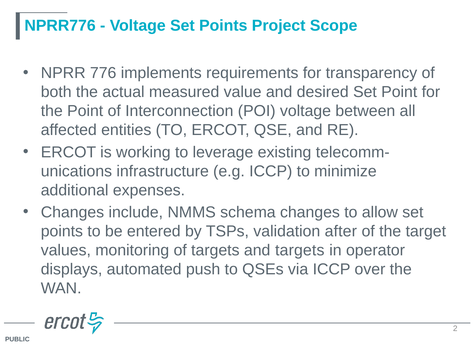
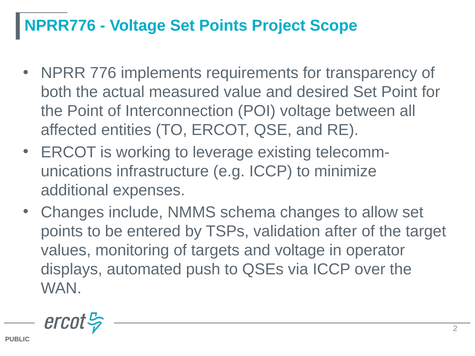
and targets: targets -> voltage (300, 250)
